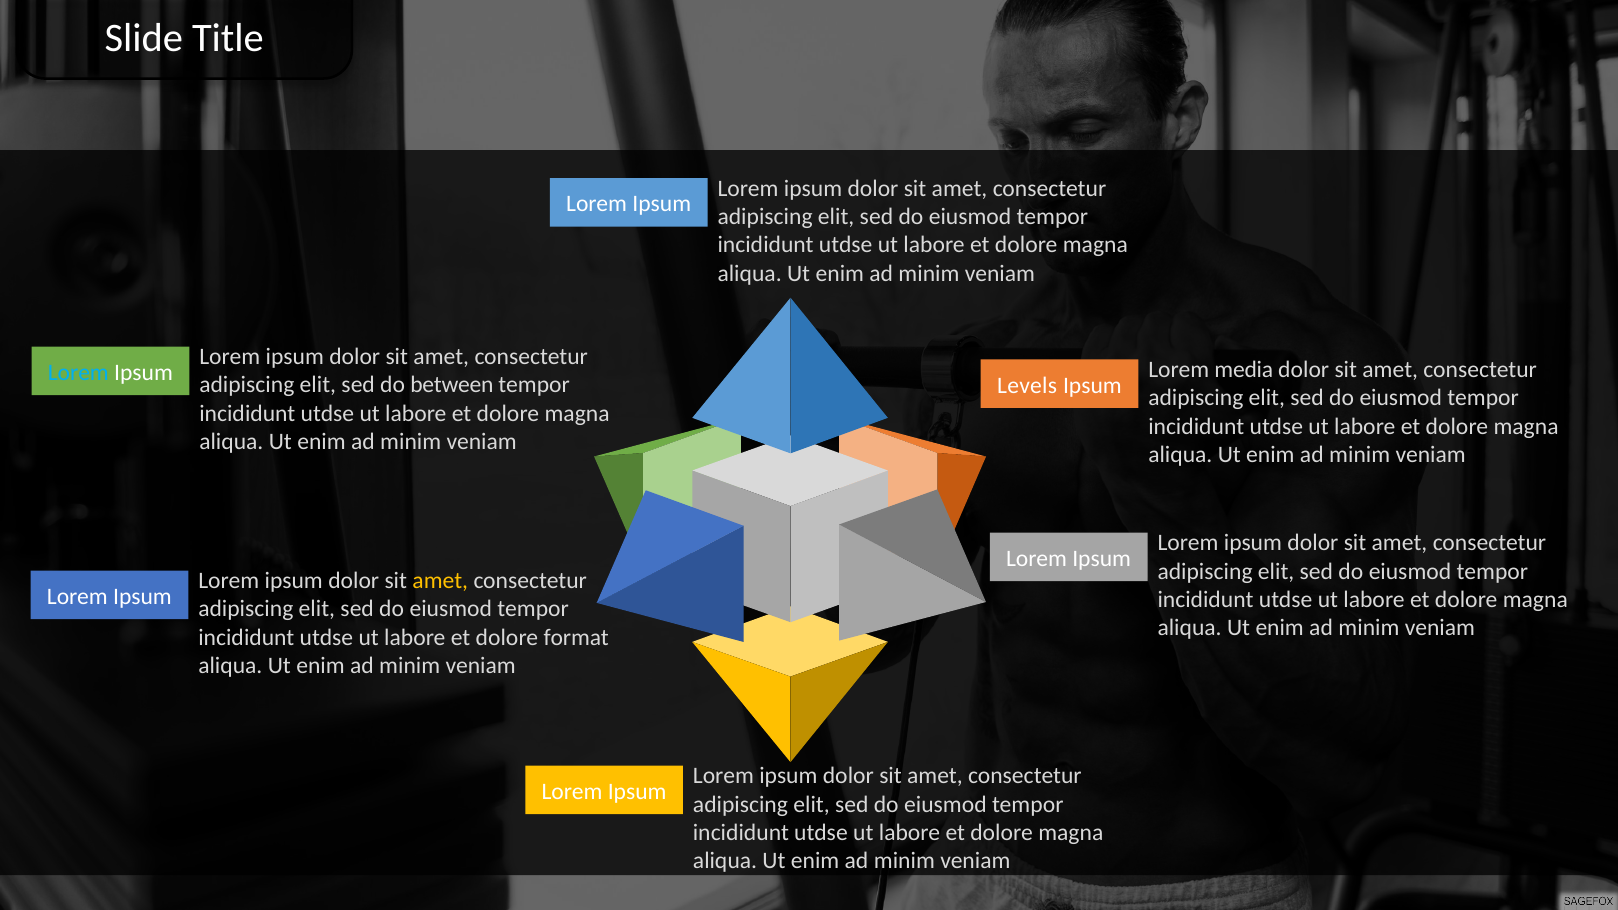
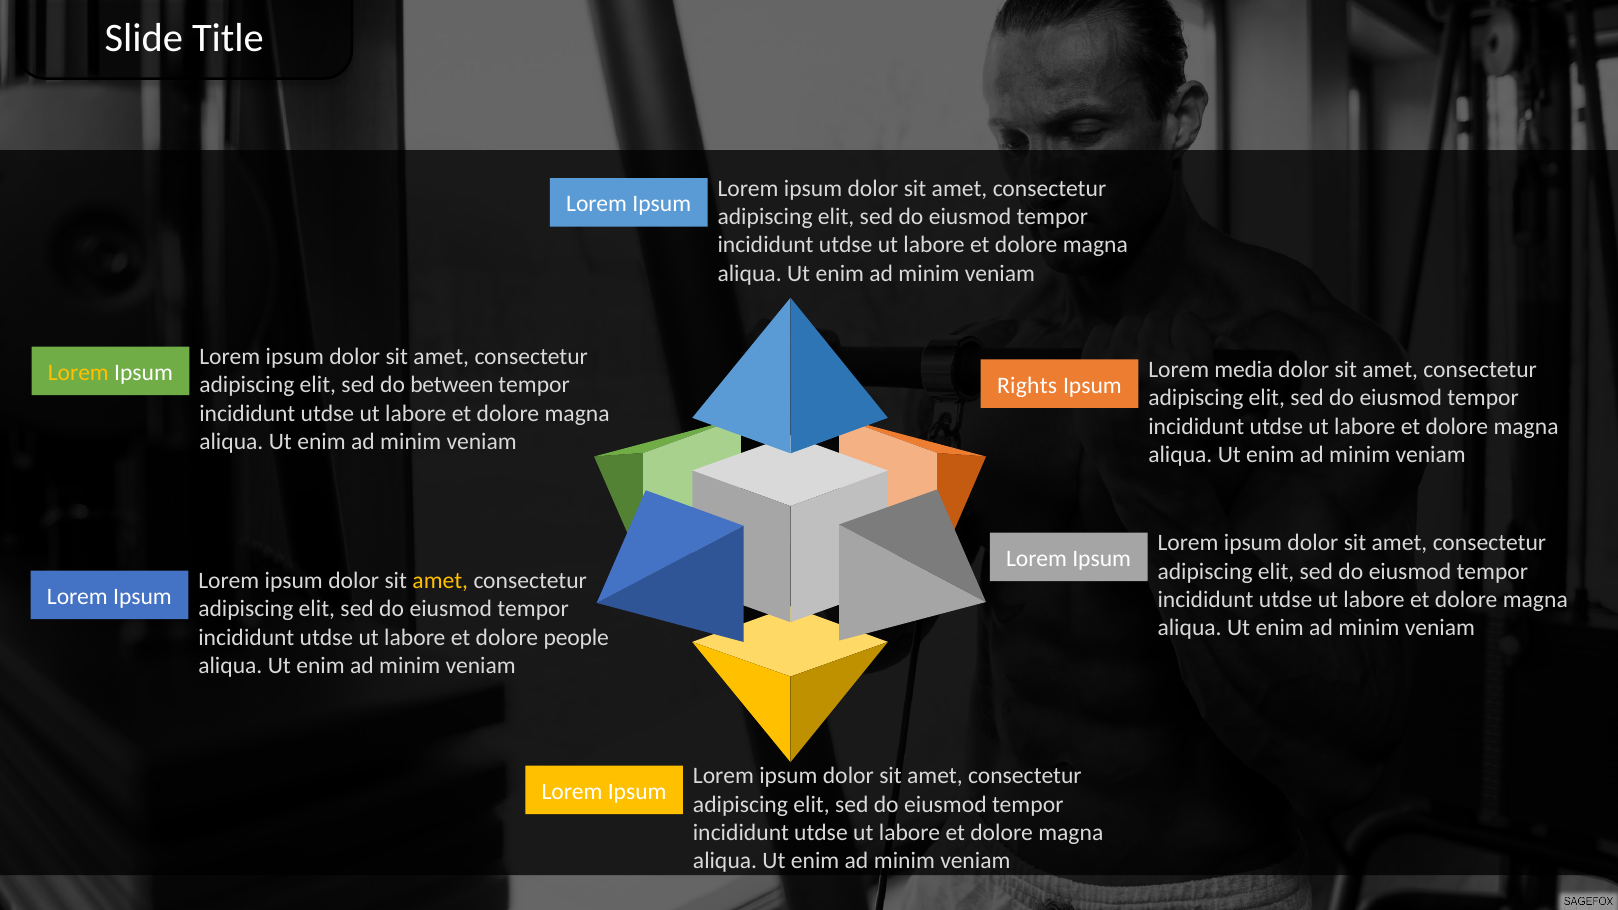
Lorem colour: light blue -> yellow (78, 373)
Levels: Levels -> Rights (1027, 385)
format: format -> people (576, 638)
